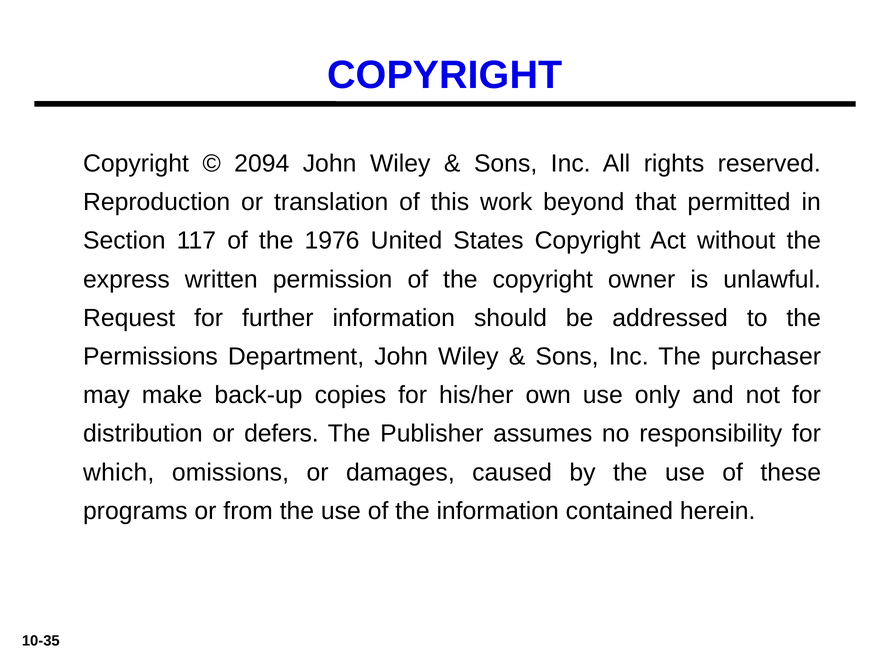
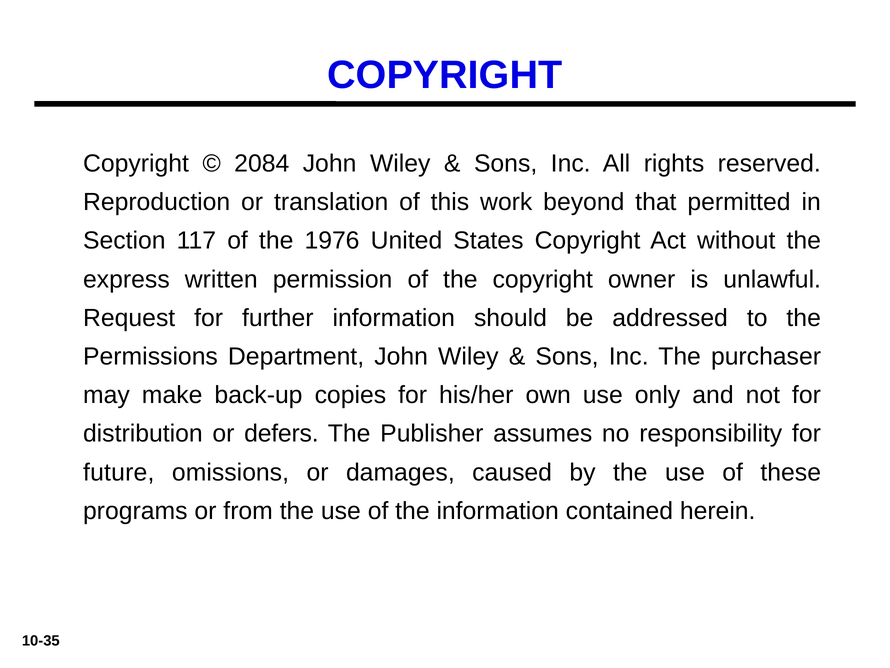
2094: 2094 -> 2084 (262, 163)
which: which -> future (119, 472)
